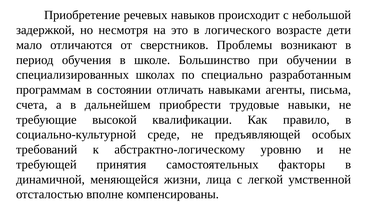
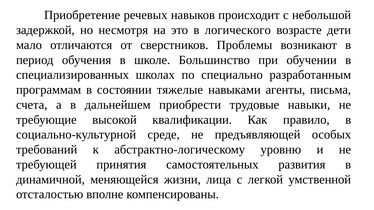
отличать: отличать -> тяжелые (180, 90)
факторы: факторы -> развития (302, 165)
